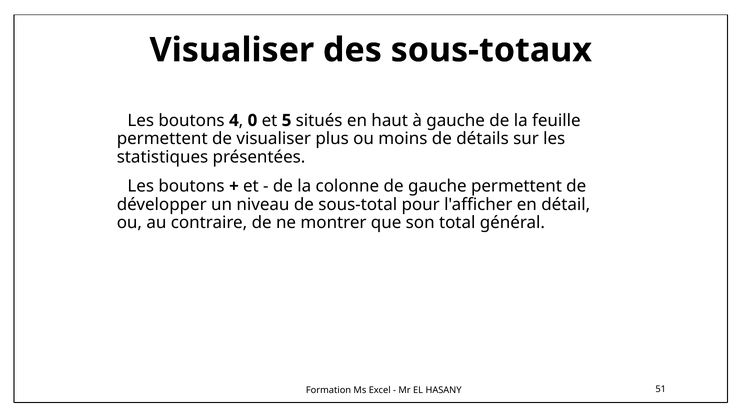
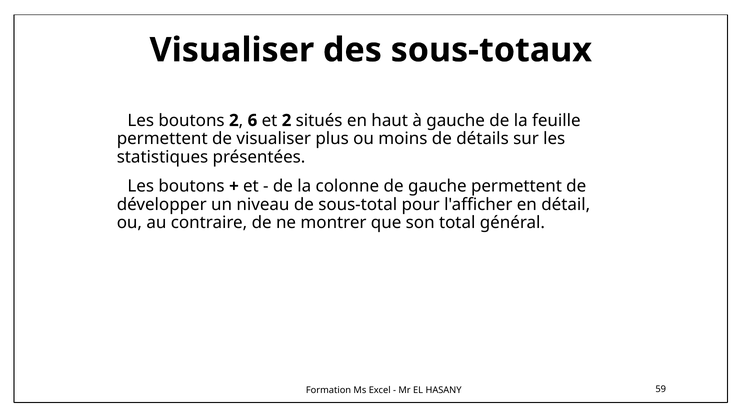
boutons 4: 4 -> 2 (234, 121)
0: 0 -> 6 (252, 121)
et 5: 5 -> 2 (287, 121)
51: 51 -> 59 (661, 390)
